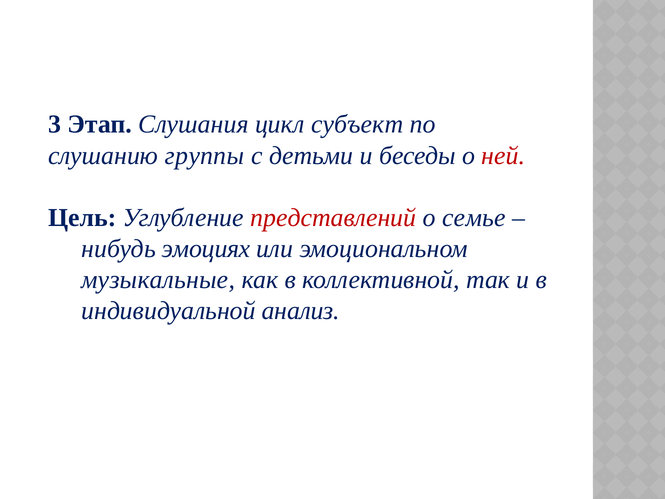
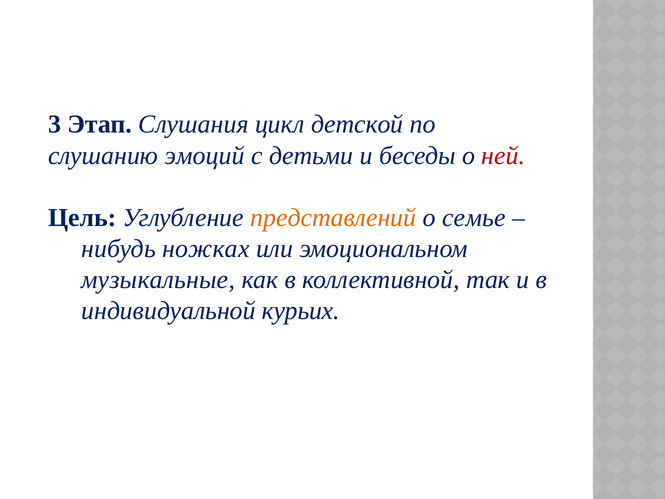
субъект: субъект -> детской (357, 124)
группы: группы -> эмоций (205, 155)
представлений colour: red -> orange (333, 218)
эмоциях: эмоциях -> ножках (206, 249)
анализ: анализ -> курьих (301, 311)
